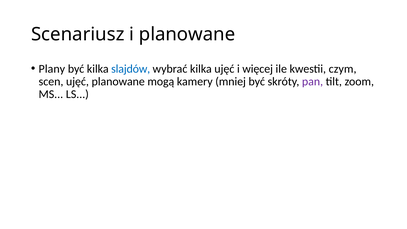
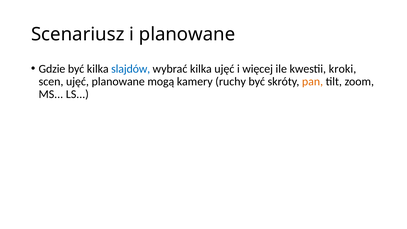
Plany: Plany -> Gdzie (52, 69)
czym: czym -> kroki (343, 69)
mniej: mniej -> ruchy (231, 82)
pan colour: purple -> orange (312, 82)
